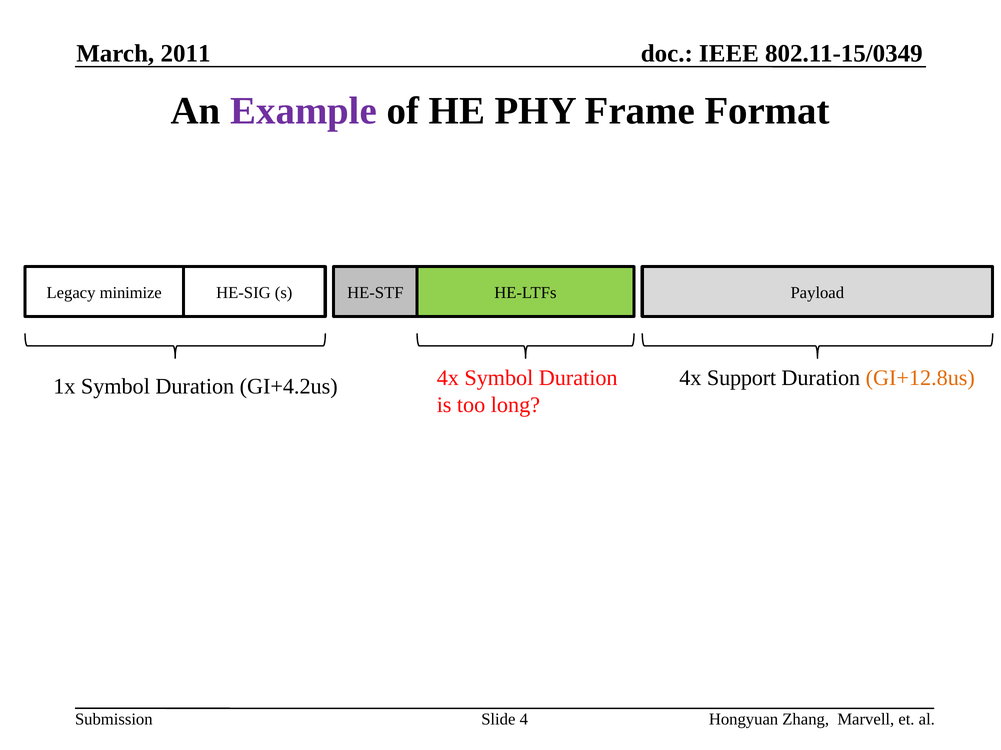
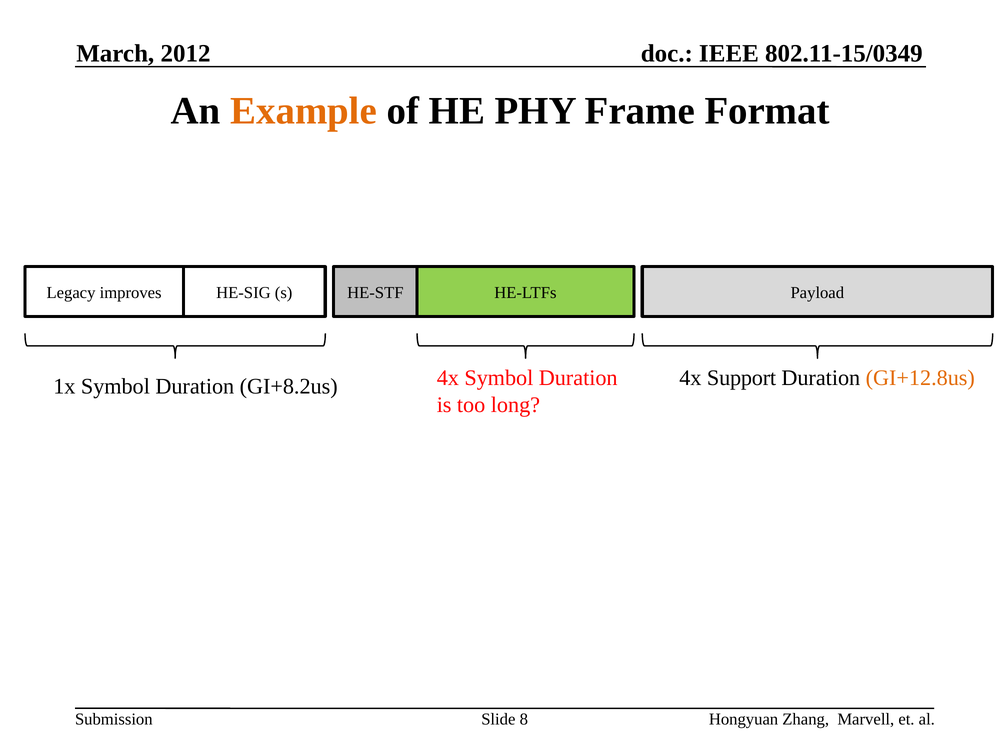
2011: 2011 -> 2012 (186, 53)
Example colour: purple -> orange (304, 111)
minimize: minimize -> improves (131, 293)
GI+4.2us: GI+4.2us -> GI+8.2us (289, 387)
4: 4 -> 8 (524, 720)
